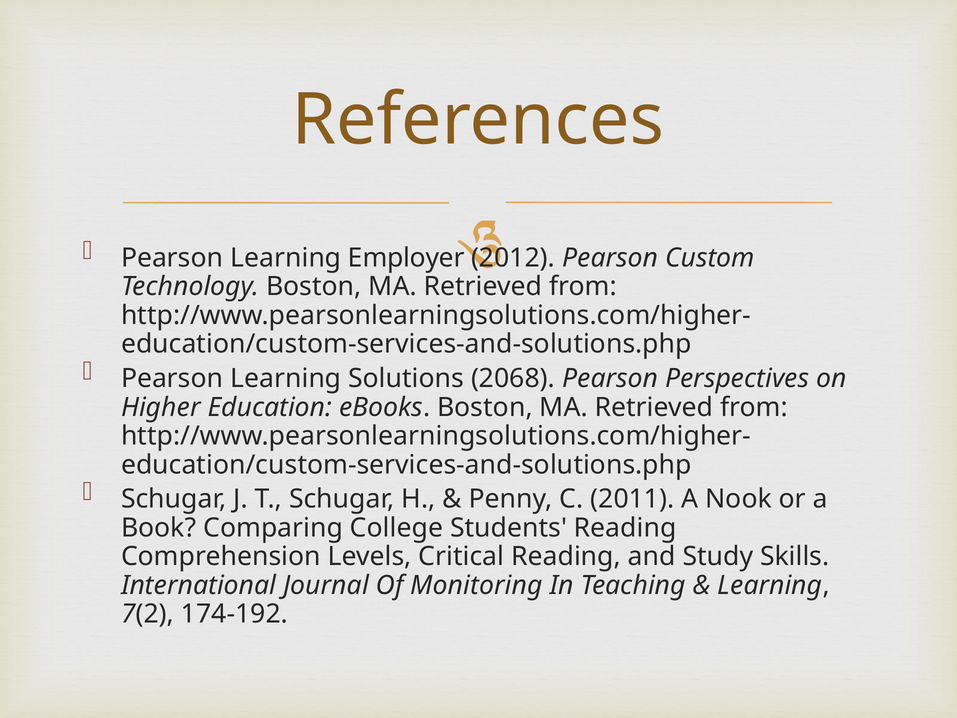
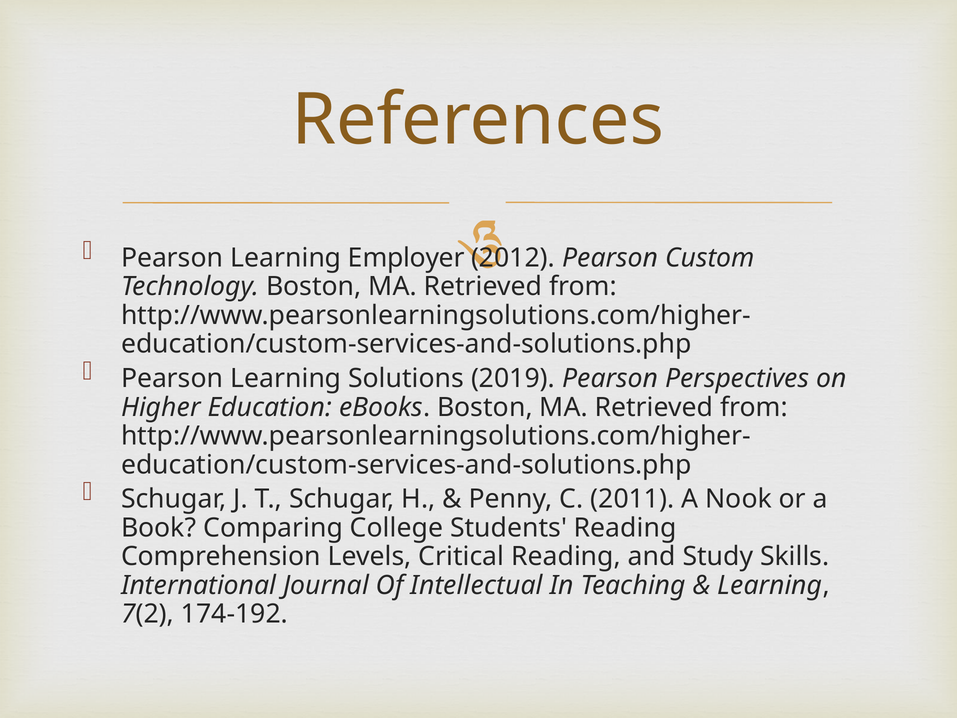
2068: 2068 -> 2019 (513, 378)
Monitoring: Monitoring -> Intellectual (477, 585)
